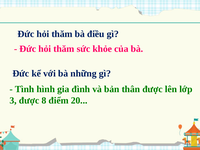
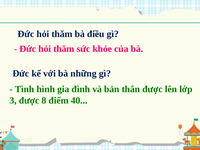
20: 20 -> 40 (79, 100)
